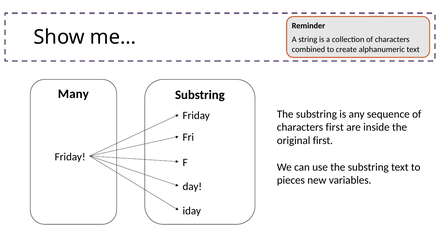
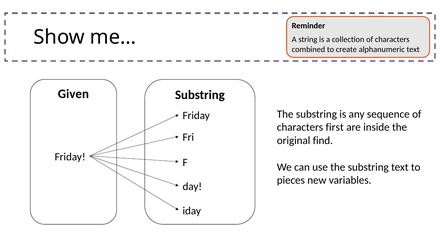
Many: Many -> Given (73, 94)
original first: first -> find (323, 140)
